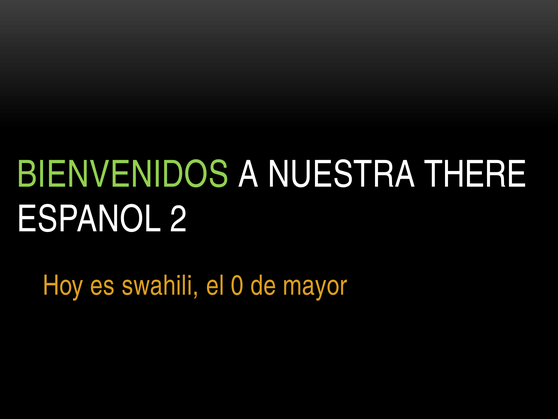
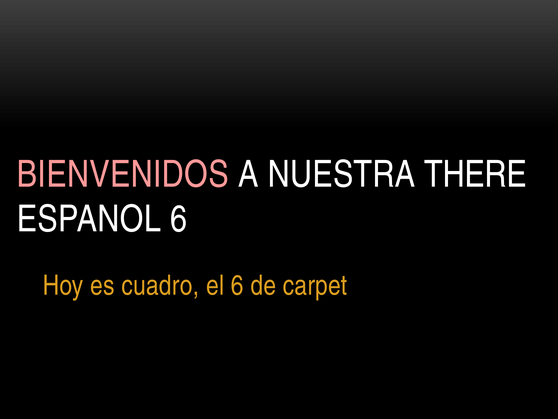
BIENVENIDOS colour: light green -> pink (123, 174)
ESPANOL 2: 2 -> 6 (179, 219)
swahili: swahili -> cuadro (160, 285)
el 0: 0 -> 6 (237, 285)
mayor: mayor -> carpet (315, 285)
